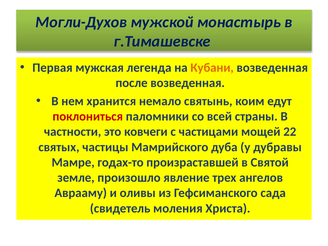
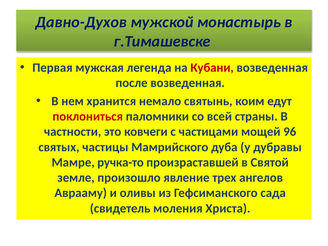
Могли-Духов: Могли-Духов -> Давно-Духов (81, 22)
Кубани colour: orange -> red (212, 68)
22: 22 -> 96 (290, 132)
годах-то: годах-то -> ручка-то (121, 162)
